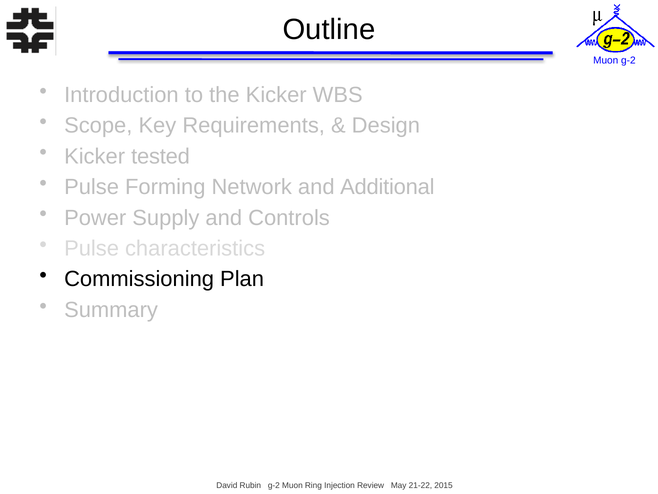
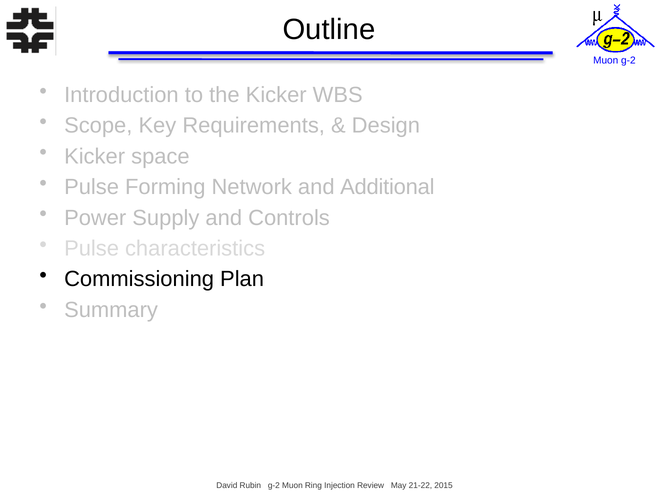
tested: tested -> space (160, 156)
